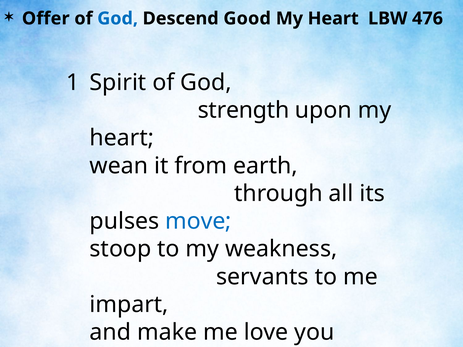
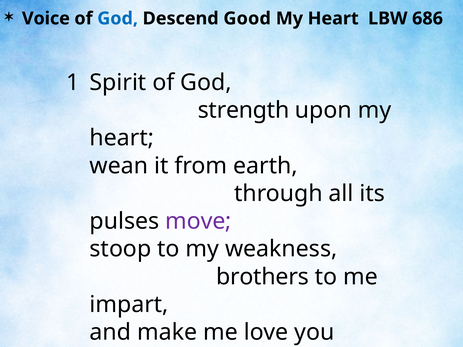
Offer: Offer -> Voice (46, 18)
476: 476 -> 686 (428, 18)
move colour: blue -> purple (198, 221)
servants: servants -> brothers (262, 277)
